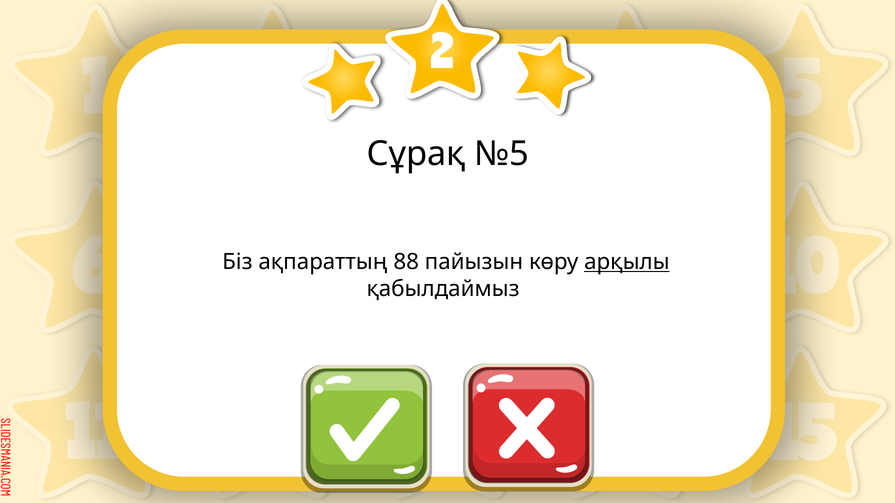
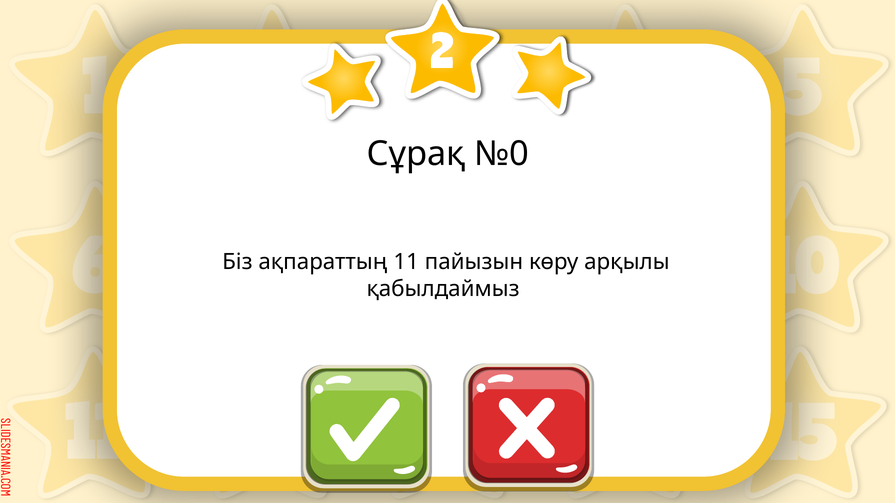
№5: №5 -> №0 (502, 154)
88: 88 -> 11 (406, 262)
арқылы underline: present -> none (627, 262)
